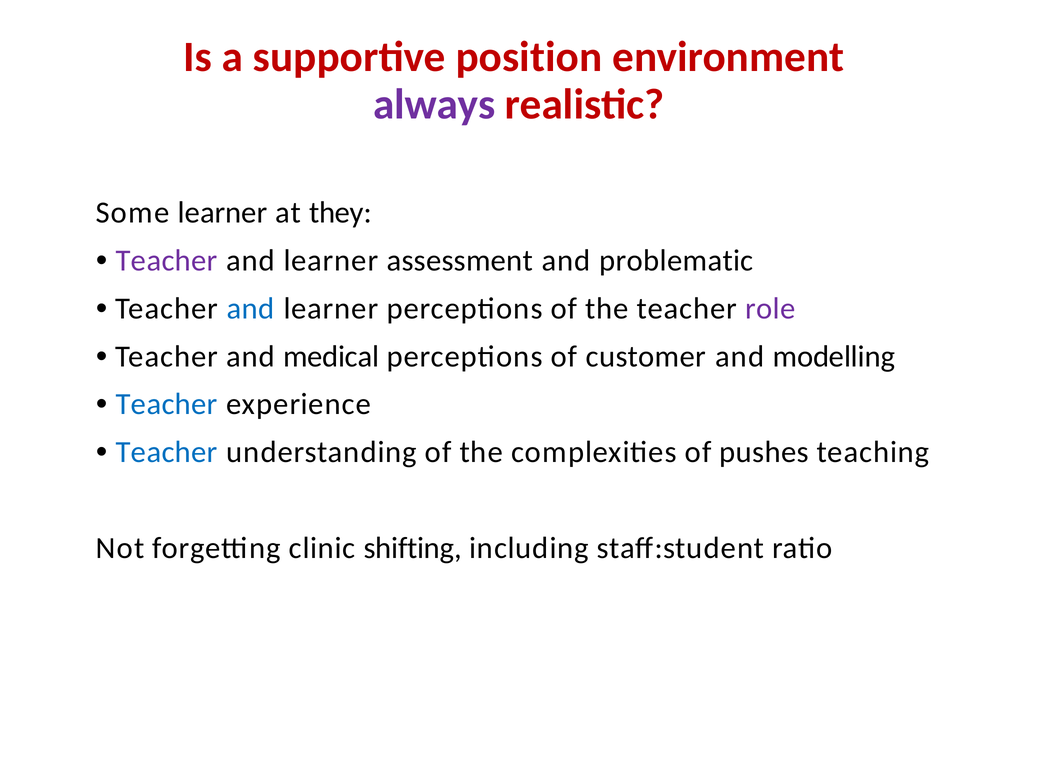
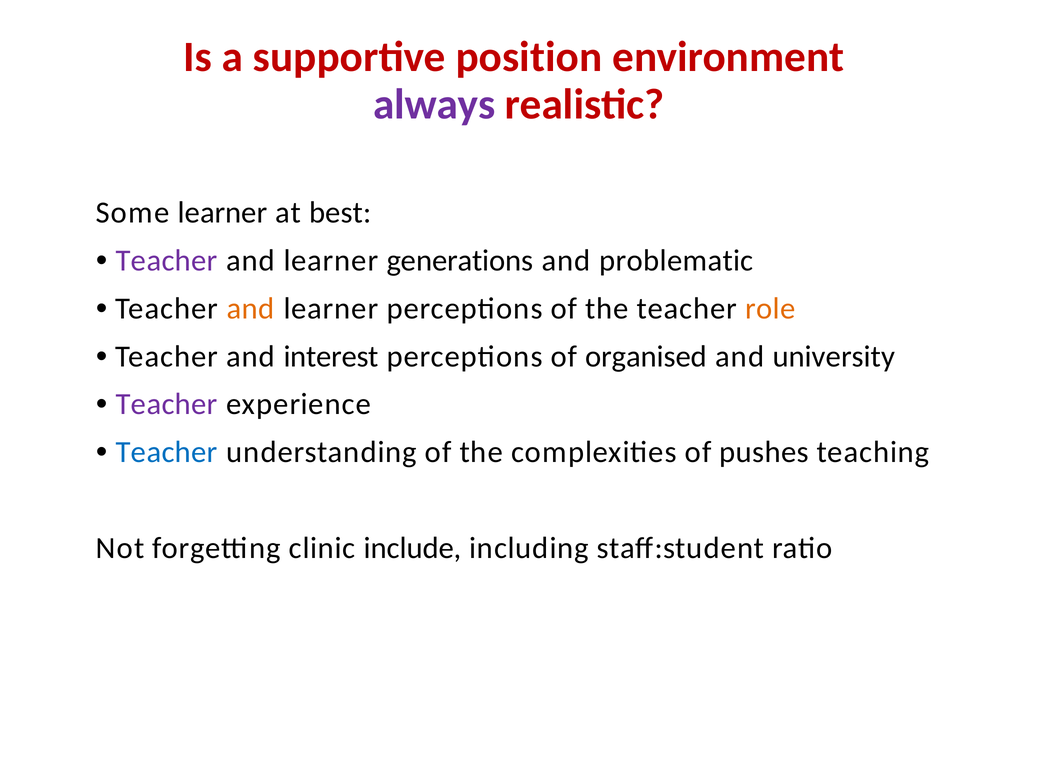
they: they -> best (340, 213)
assessment: assessment -> generations (460, 261)
and colour: blue -> orange (251, 309)
role colour: purple -> orange (771, 309)
medical: medical -> interest (331, 357)
customer: customer -> organised (646, 357)
modelling: modelling -> university (834, 357)
Teacher colour: blue -> purple (167, 405)
shifting: shifting -> include (413, 548)
